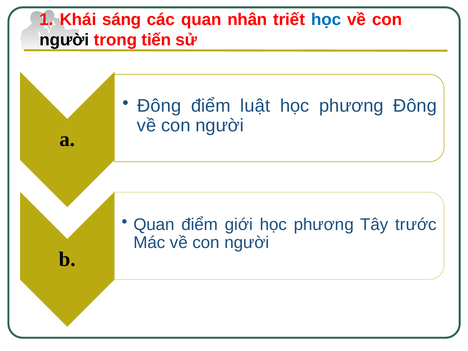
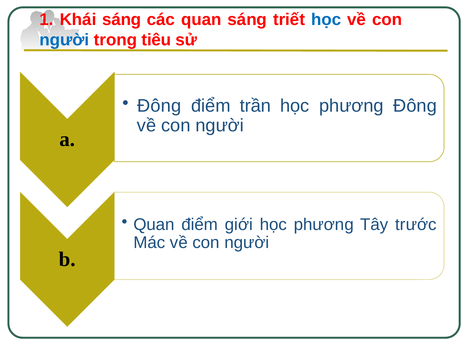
quan nhân: nhân -> sáng (247, 20)
người colour: black -> blue (64, 40)
tiến: tiến -> tiêu (156, 40)
luật: luật -> trần (255, 106)
